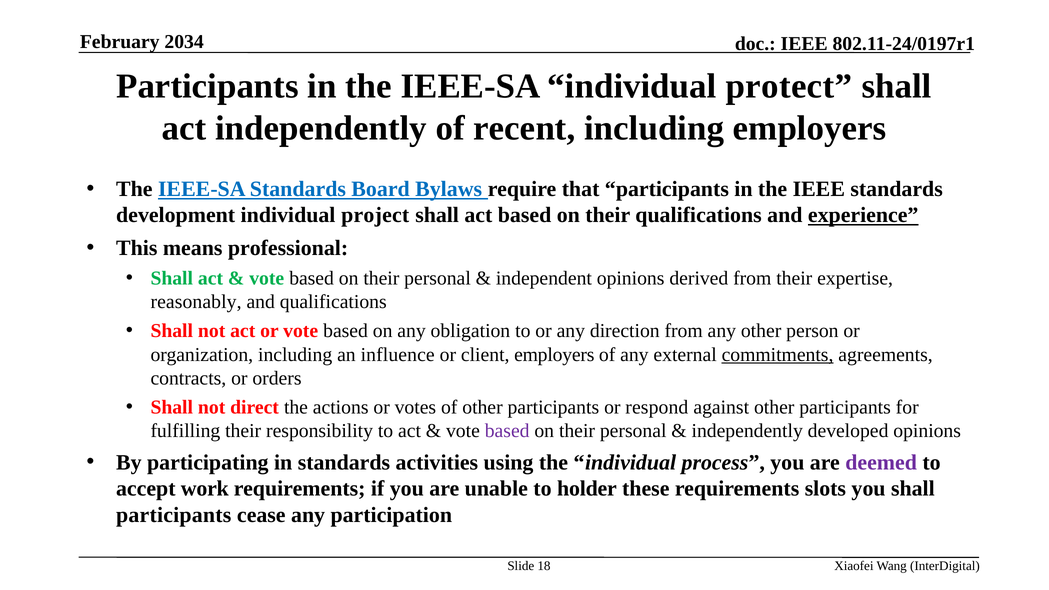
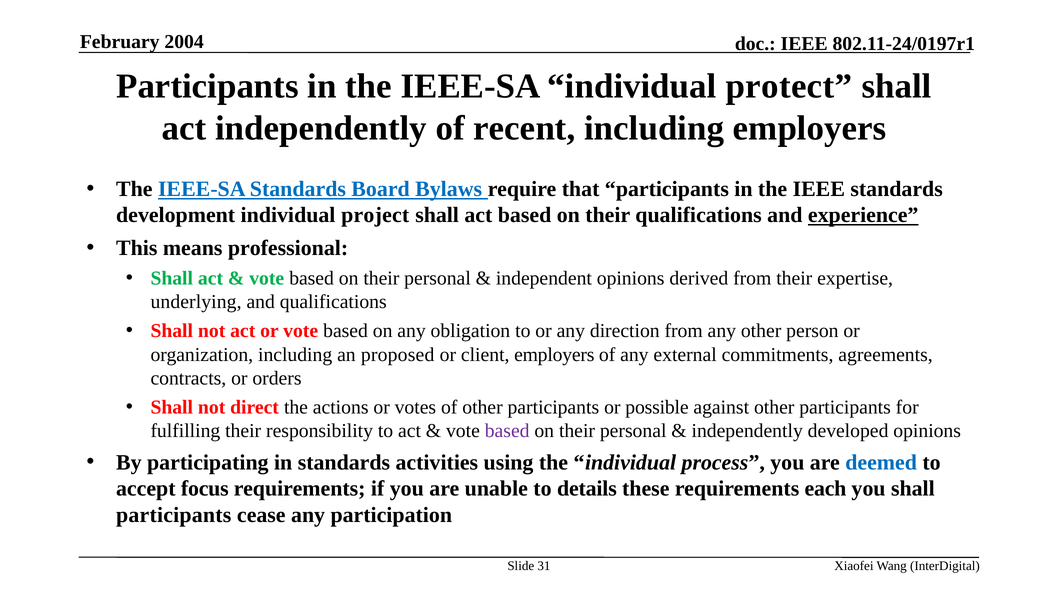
2034: 2034 -> 2004 (184, 42)
reasonably: reasonably -> underlying (196, 302)
influence: influence -> proposed (398, 355)
commitments underline: present -> none (778, 355)
respond: respond -> possible (657, 407)
deemed colour: purple -> blue (881, 462)
work: work -> focus (205, 489)
holder: holder -> details (587, 489)
slots: slots -> each (825, 489)
18: 18 -> 31 (544, 566)
